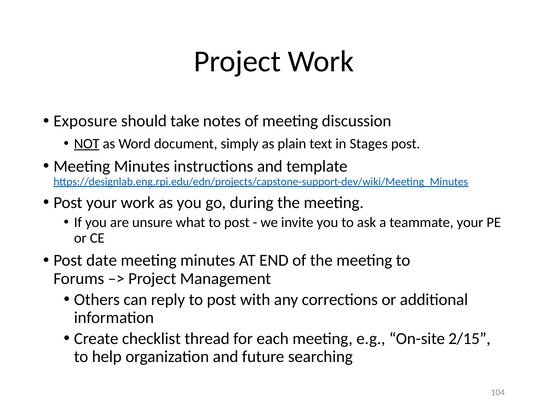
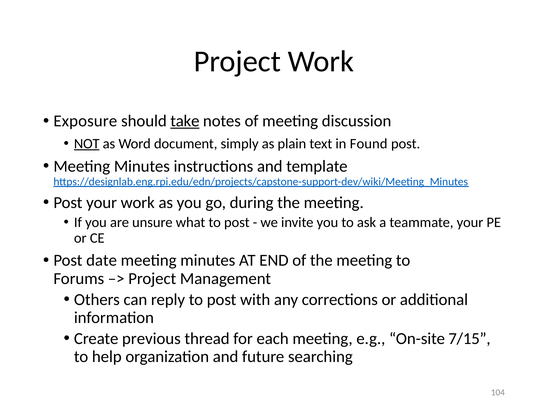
take underline: none -> present (185, 121)
Stages: Stages -> Found (369, 144)
checklist: checklist -> previous (151, 338)
2/15: 2/15 -> 7/15 (469, 338)
